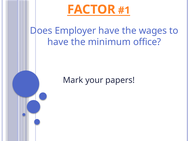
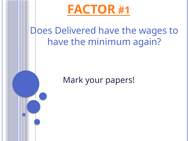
Employer: Employer -> Delivered (75, 31)
office: office -> again (147, 42)
